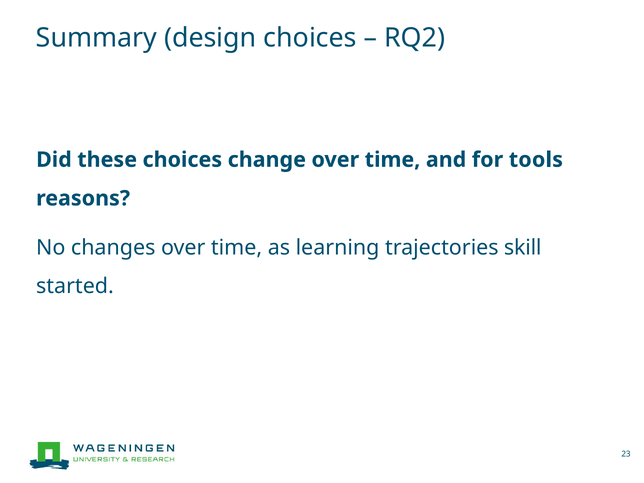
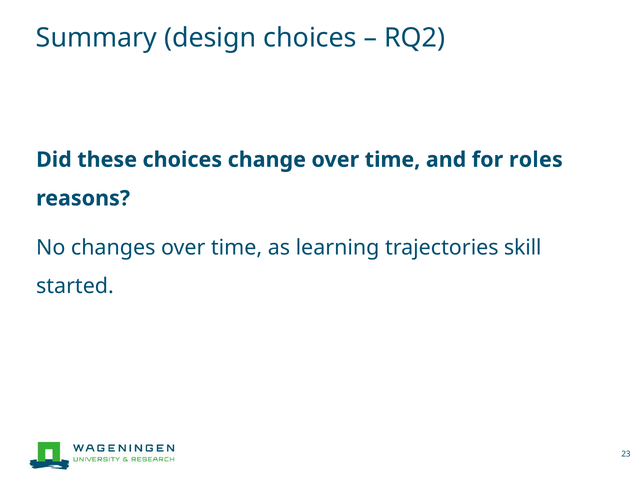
tools: tools -> roles (536, 160)
